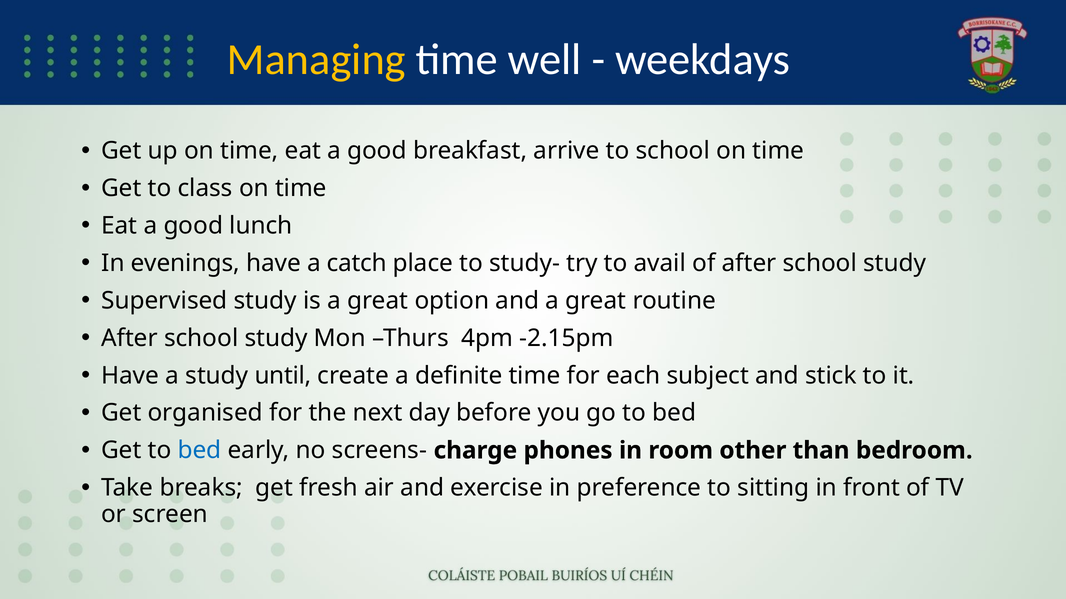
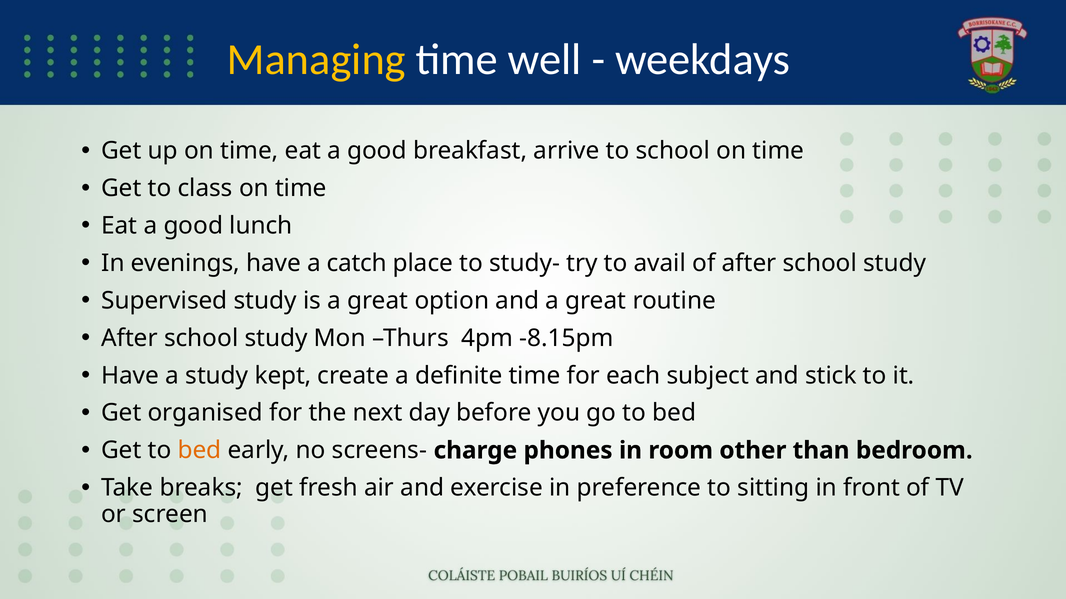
-2.15pm: -2.15pm -> -8.15pm (566, 338)
until: until -> kept (283, 376)
bed colour: blue -> orange (200, 451)
